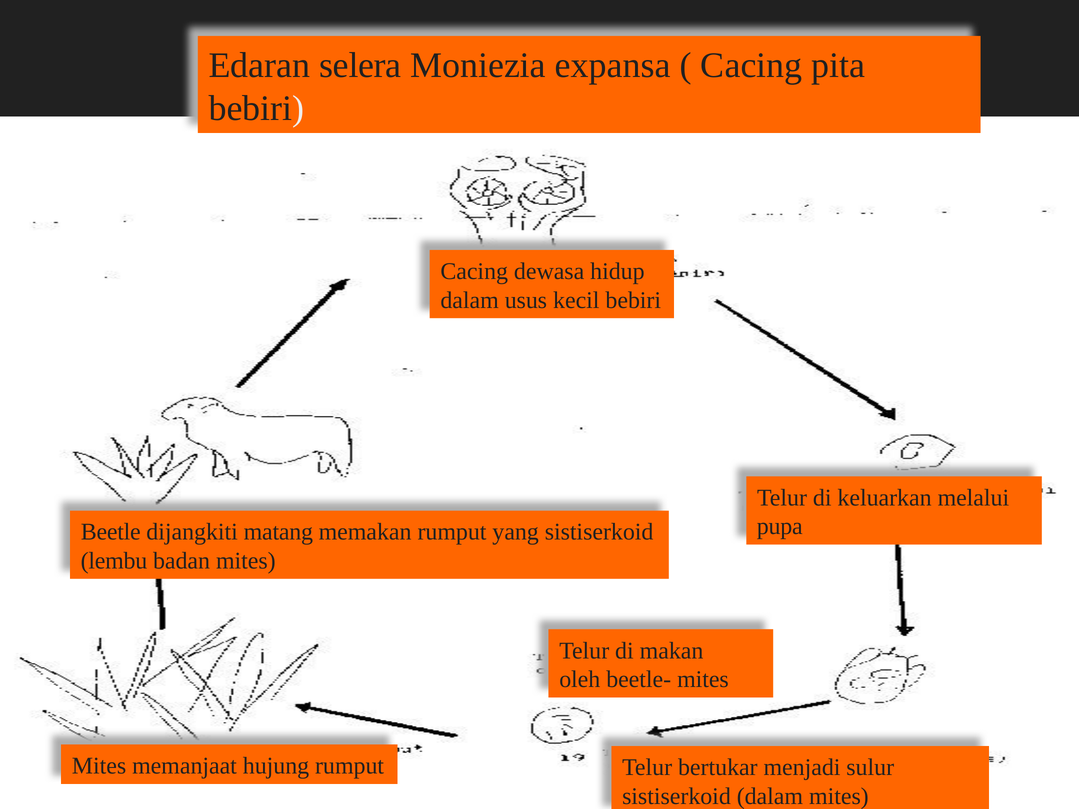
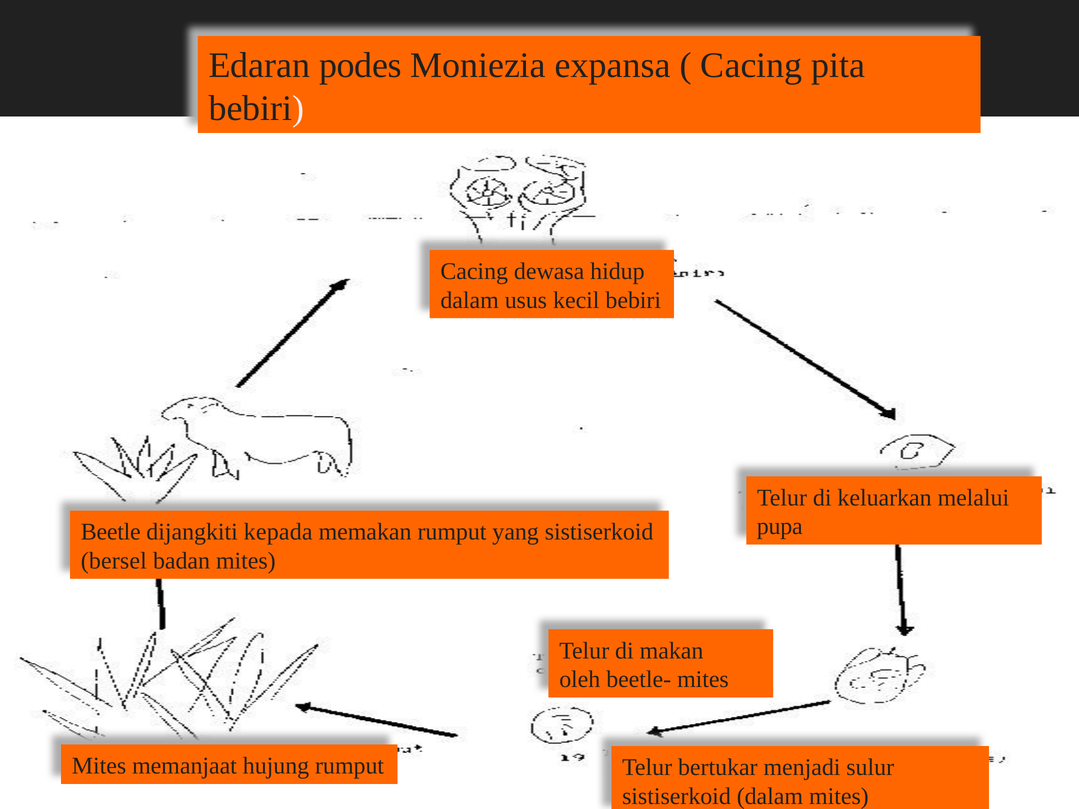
selera: selera -> podes (360, 65)
matang: matang -> kepada (278, 532)
lembu: lembu -> bersel (114, 561)
